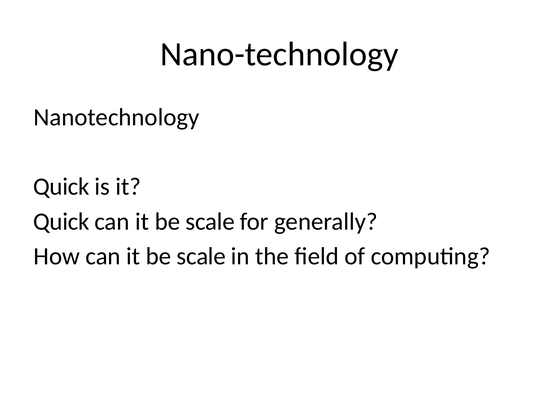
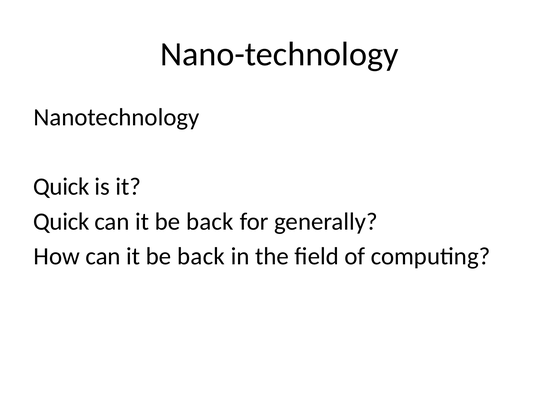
scale: scale -> back (210, 222)
scale: scale -> back (201, 256)
